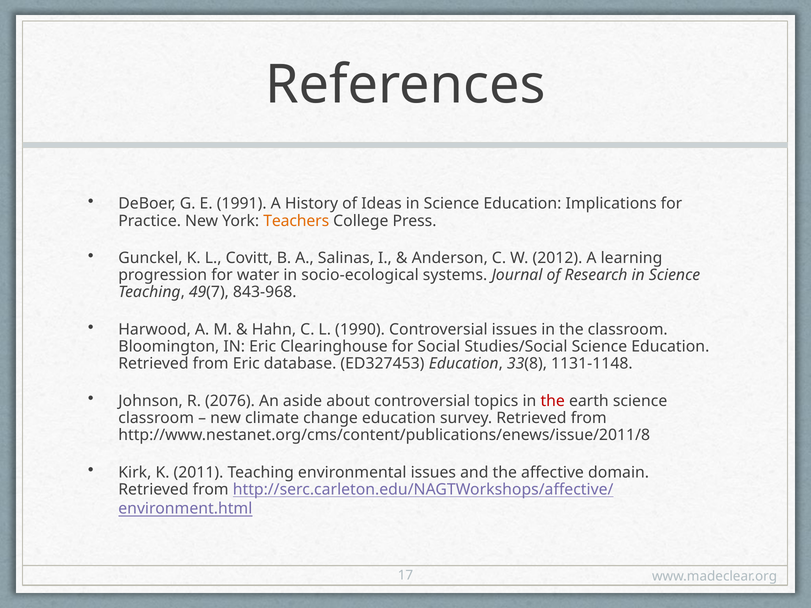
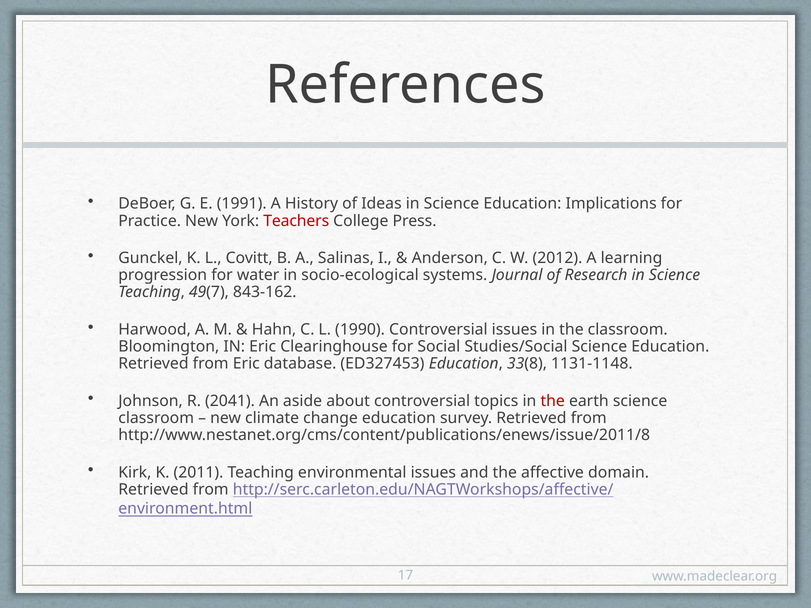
Teachers colour: orange -> red (296, 221)
843-968: 843-968 -> 843-162 (265, 292)
2076: 2076 -> 2041 (230, 401)
